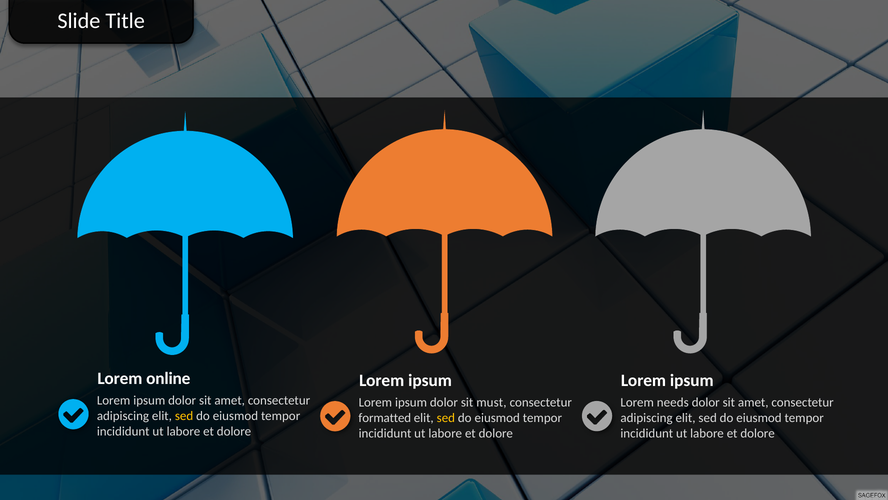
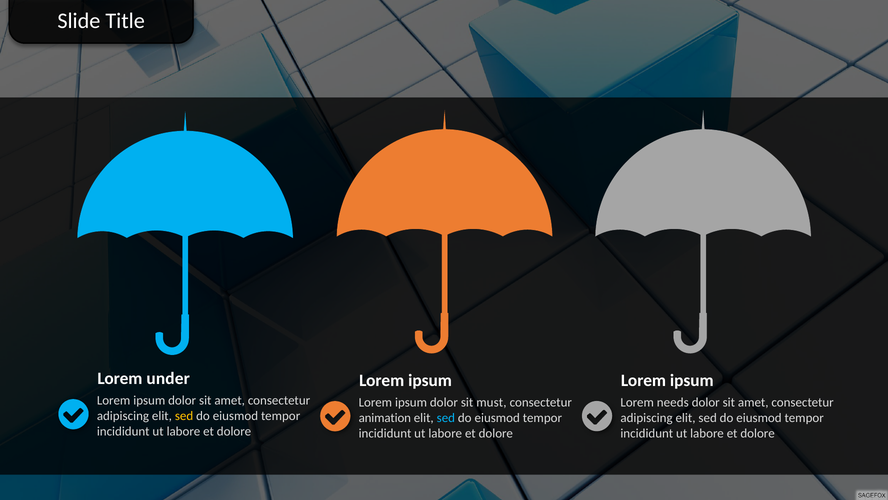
online: online -> under (168, 378)
formatted: formatted -> animation (385, 418)
sed colour: yellow -> light blue (446, 418)
